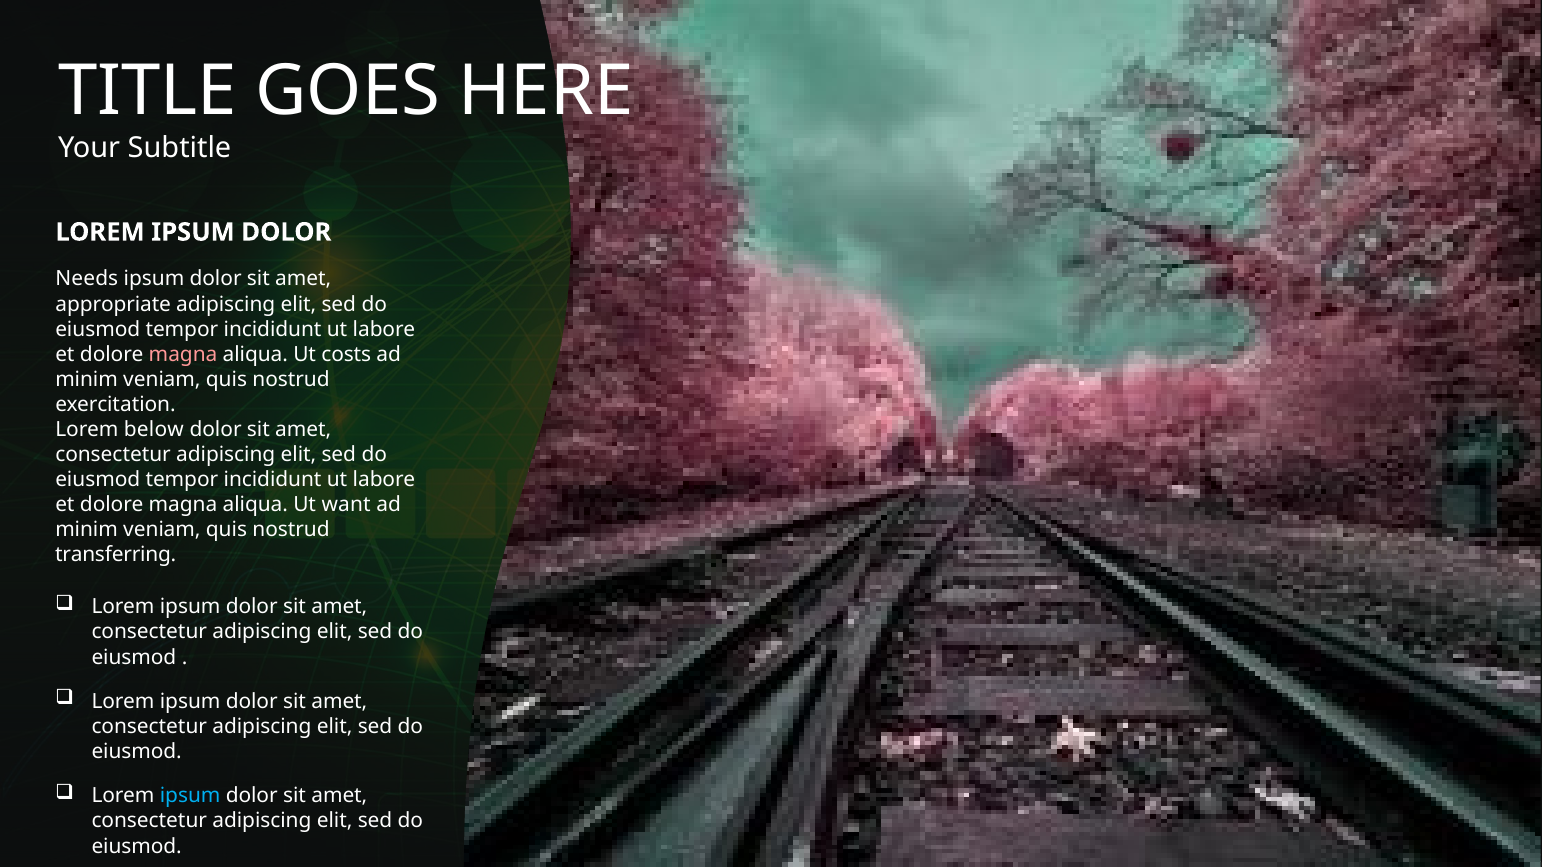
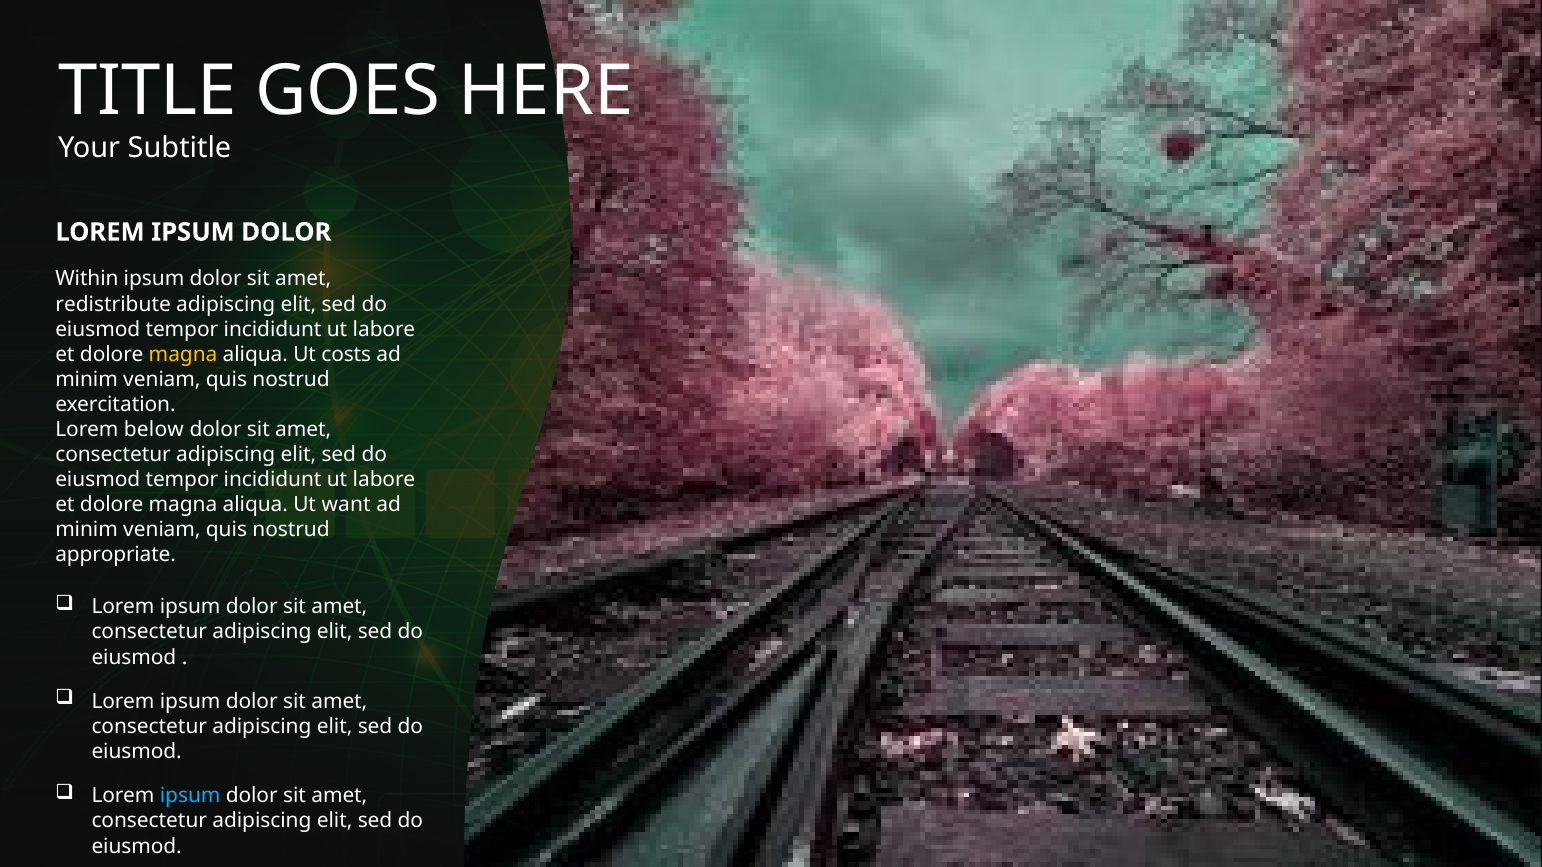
Needs: Needs -> Within (87, 279)
appropriate: appropriate -> redistribute (113, 304)
magna colour: pink -> yellow (183, 354)
transferring: transferring -> appropriate (116, 555)
